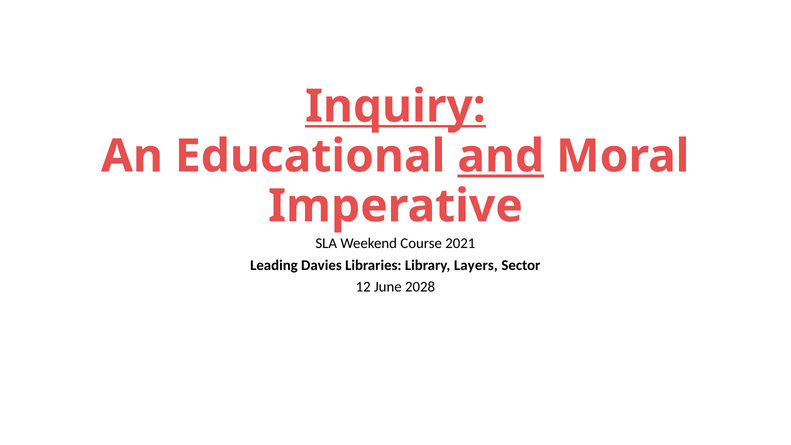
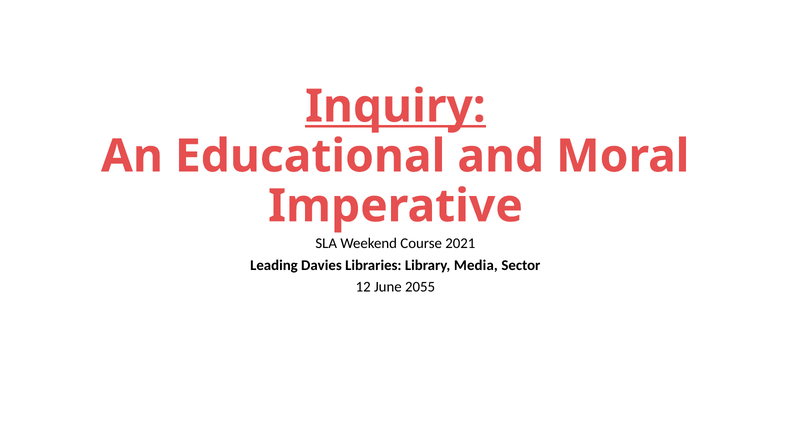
and underline: present -> none (501, 156)
Layers: Layers -> Media (476, 265)
2028: 2028 -> 2055 (420, 287)
